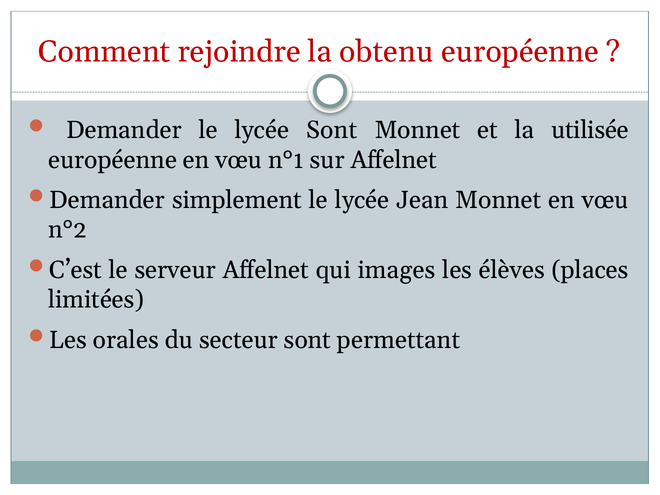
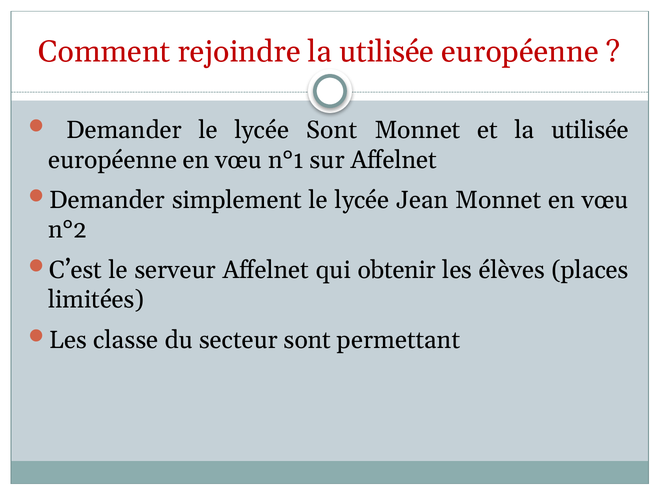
rejoindre la obtenu: obtenu -> utilisée (387, 52)
images: images -> obtenir (397, 270)
orales: orales -> classe (126, 340)
